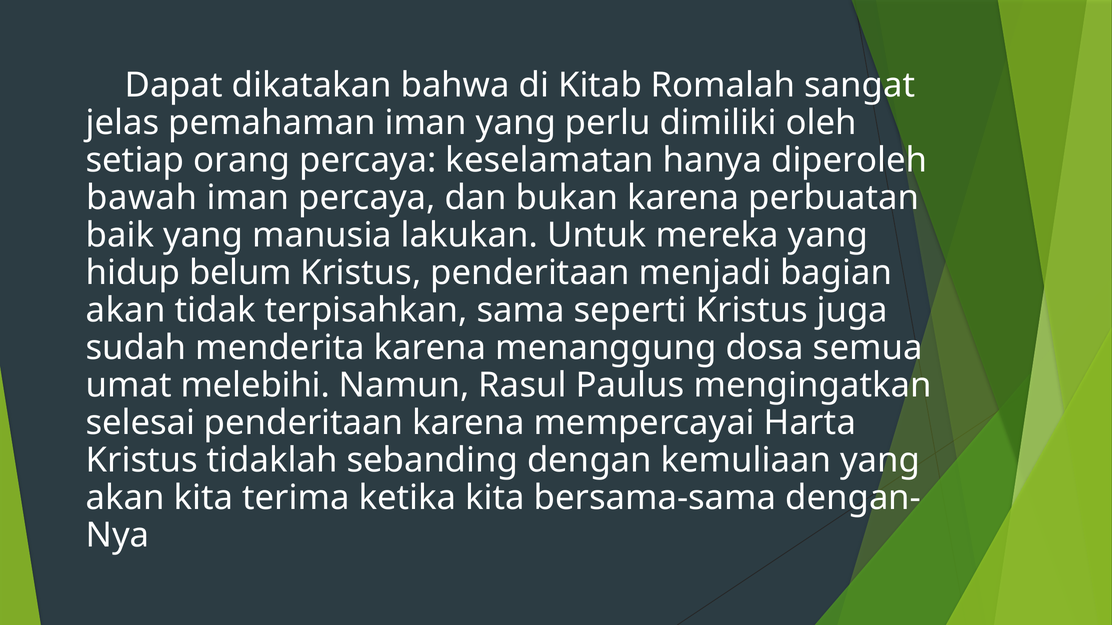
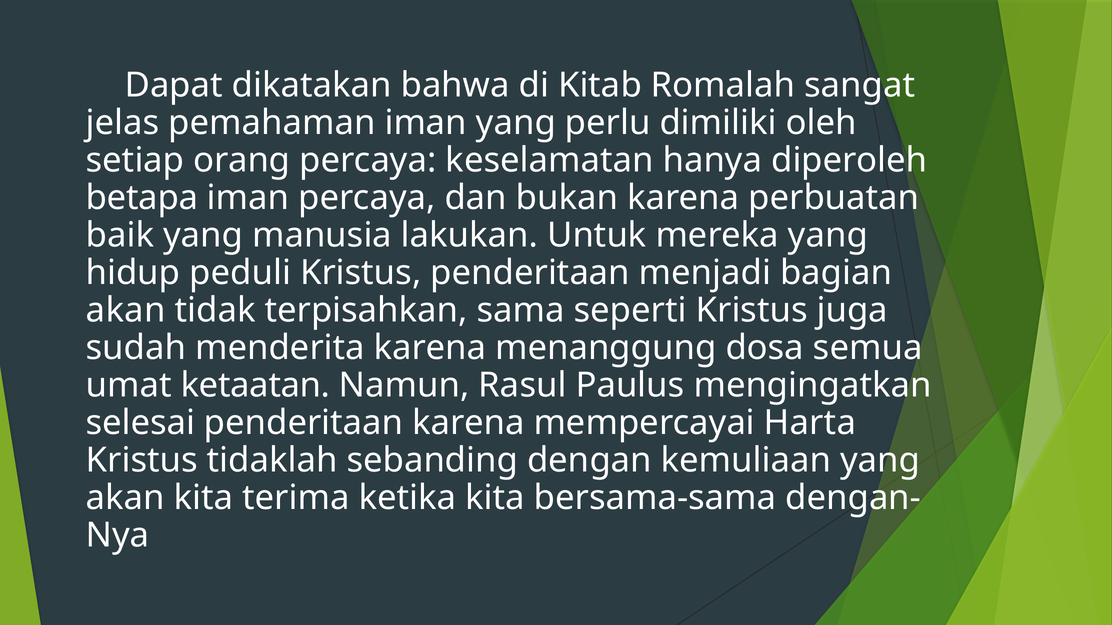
bawah: bawah -> betapa (142, 198)
belum: belum -> peduli (240, 273)
melebihi: melebihi -> ketaatan (255, 386)
